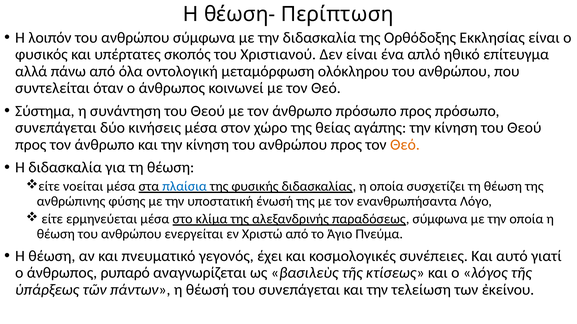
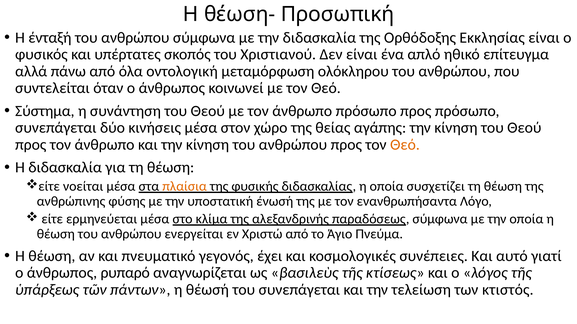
Περίπτωση: Περίπτωση -> Προσωπική (337, 14)
λοιπόν: λοιπόν -> ένταξή (50, 38)
πλαίσια colour: blue -> orange (185, 187)
ἐκείνου: ἐκείνου -> κτιστός (508, 290)
